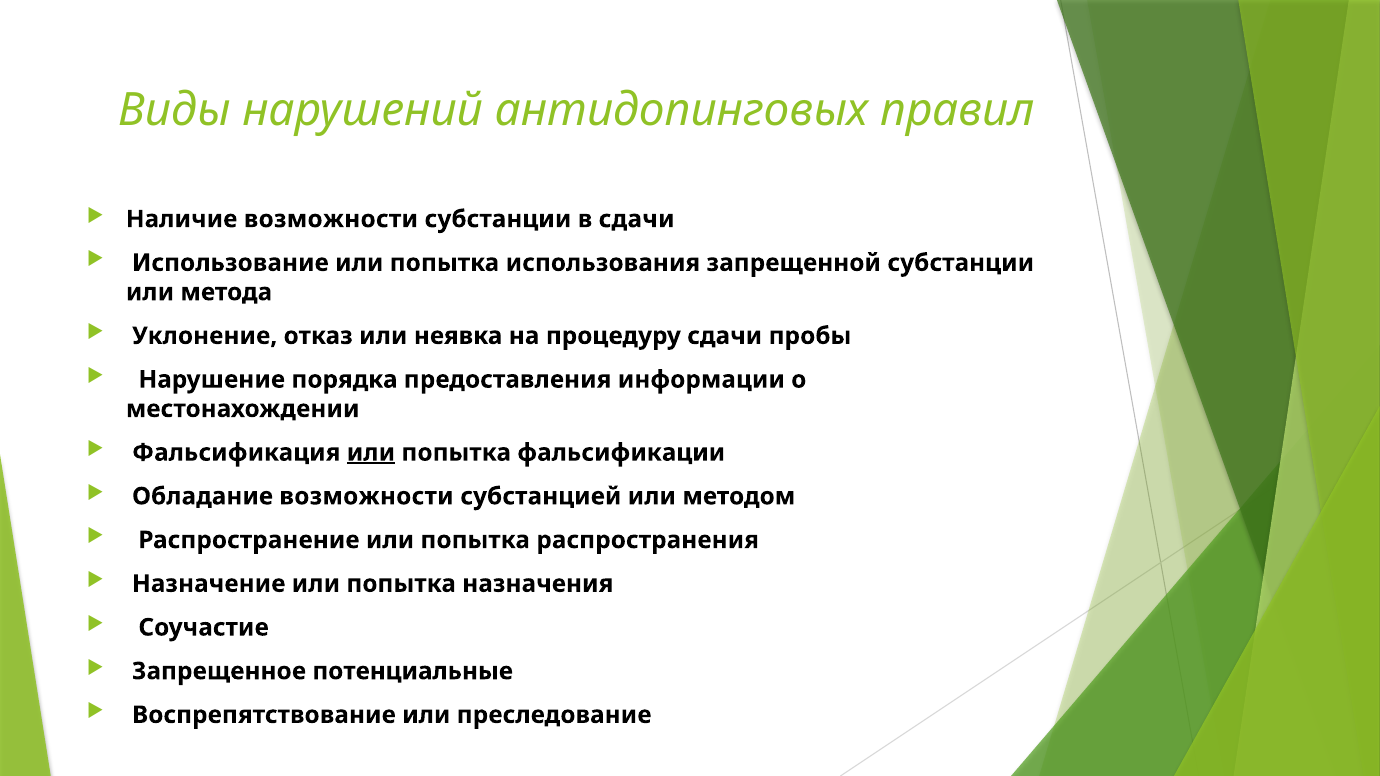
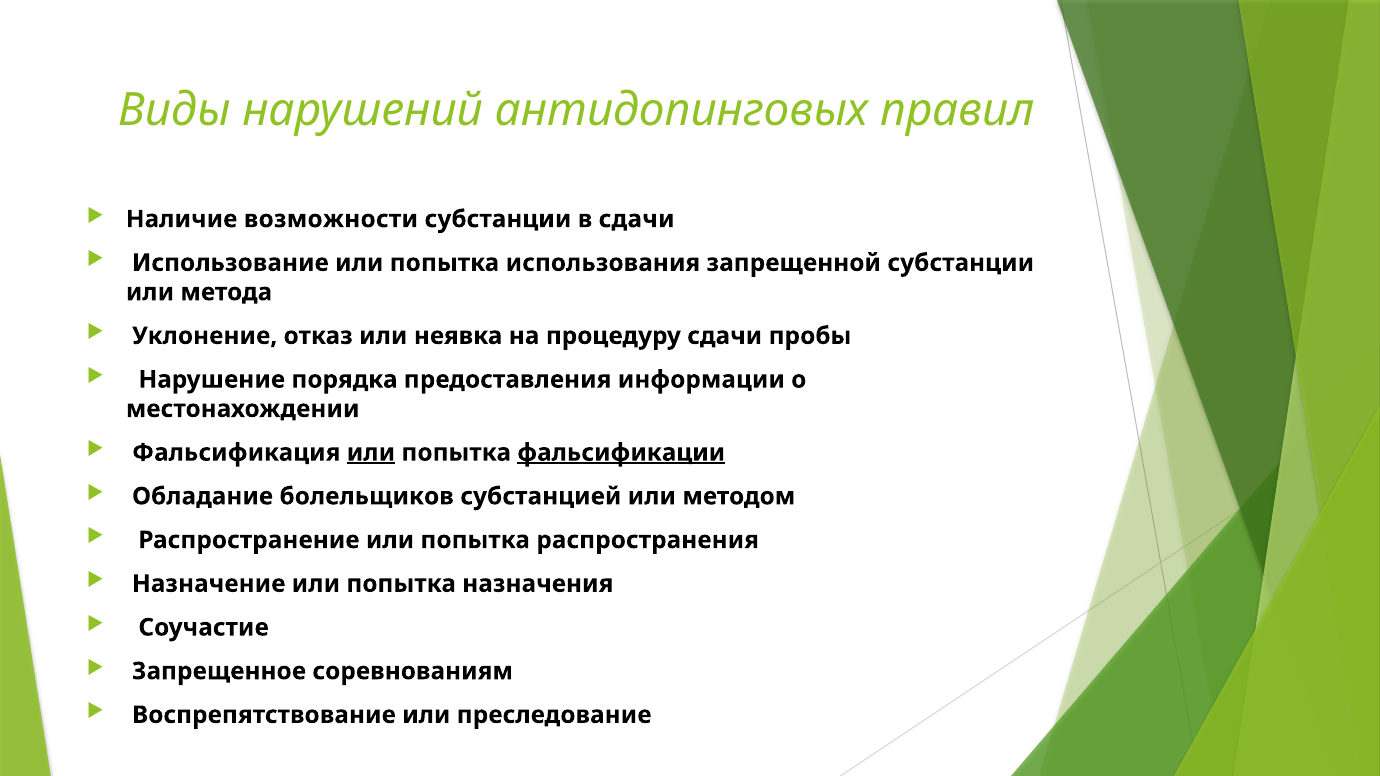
фальсификации underline: none -> present (621, 453)
Обладание возможности: возможности -> болельщиков (367, 497)
потенциальные: потенциальные -> соревнованиям (413, 671)
